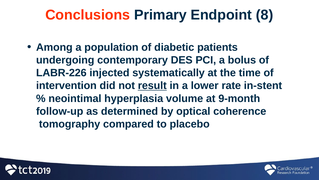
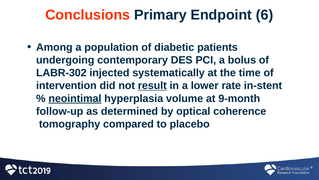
8: 8 -> 6 (265, 15)
LABR-226: LABR-226 -> LABR-302 (61, 73)
neointimal underline: none -> present (75, 98)
